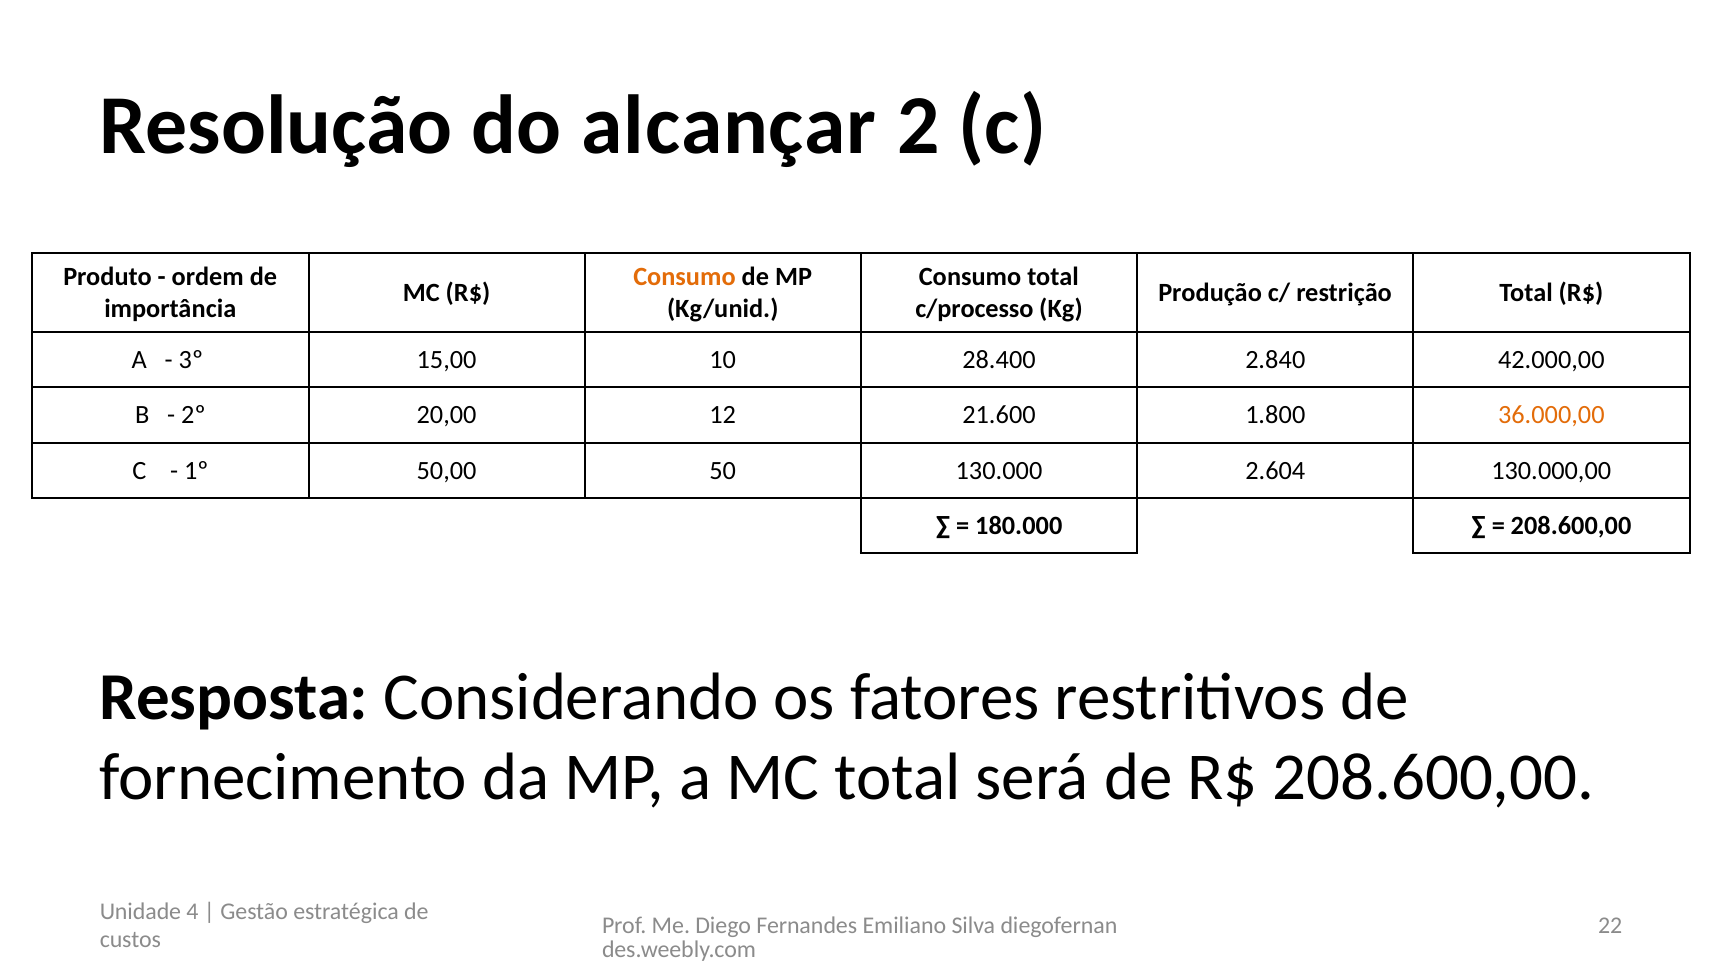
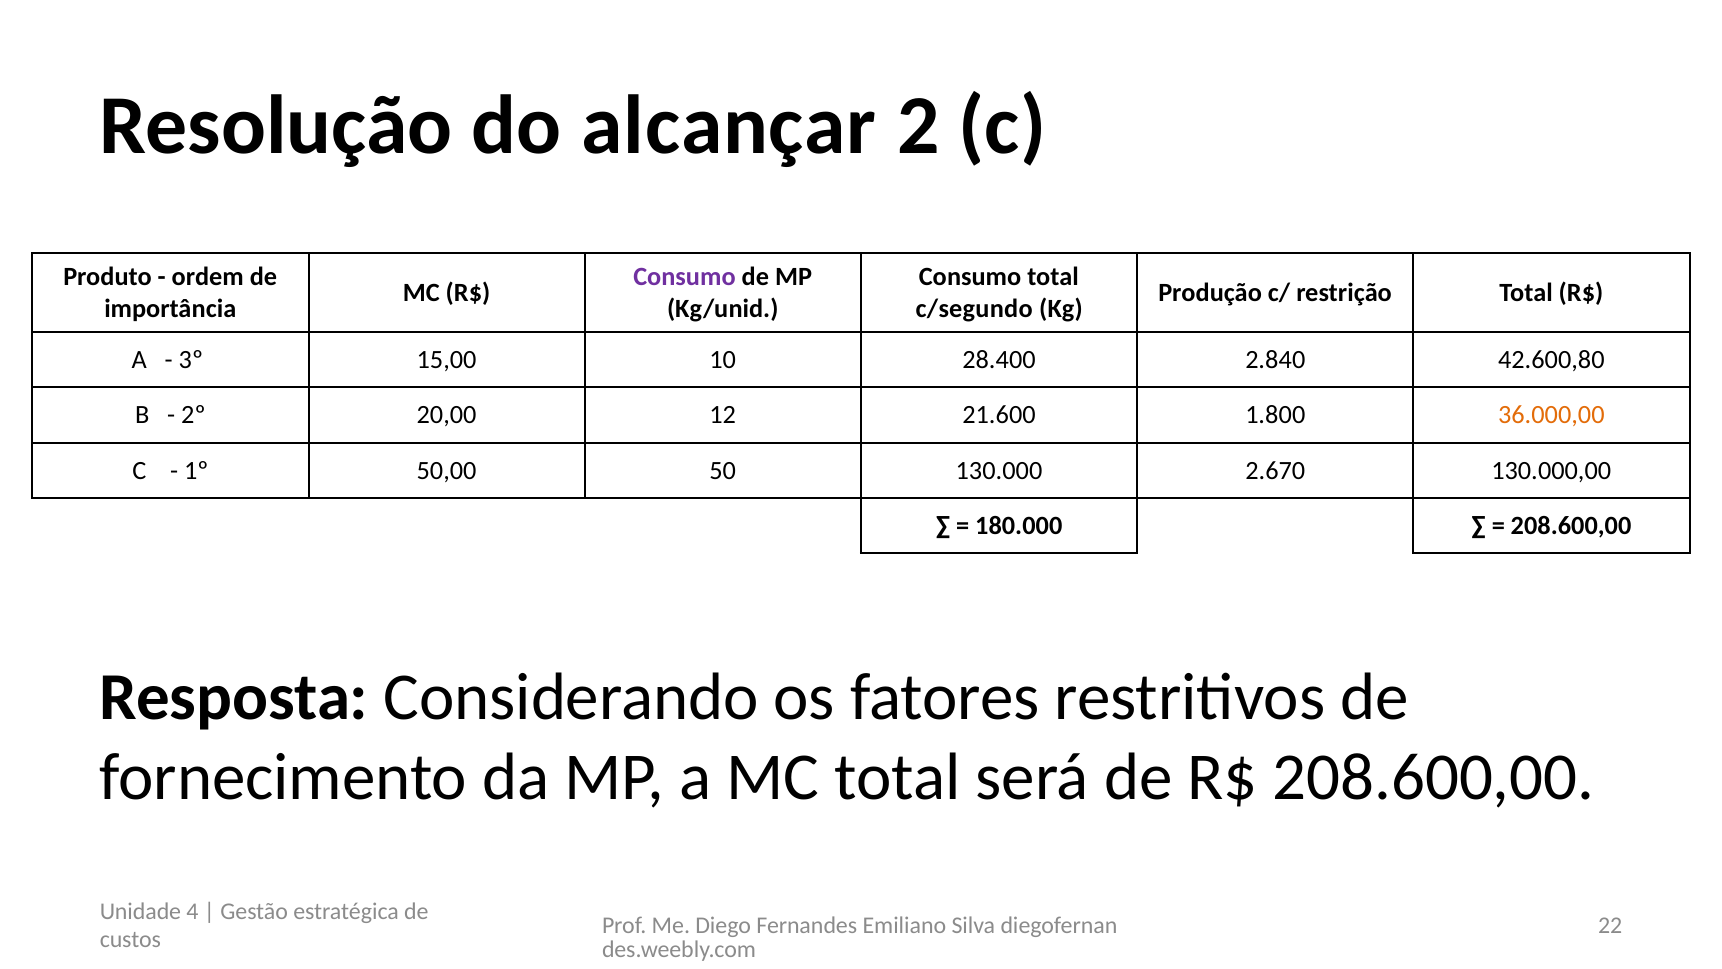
Consumo colour: orange -> purple (684, 276)
c/processo: c/processo -> c/segundo (974, 309)
42.000,00: 42.000,00 -> 42.600,80 (1551, 360)
2.604: 2.604 -> 2.670 (1275, 470)
